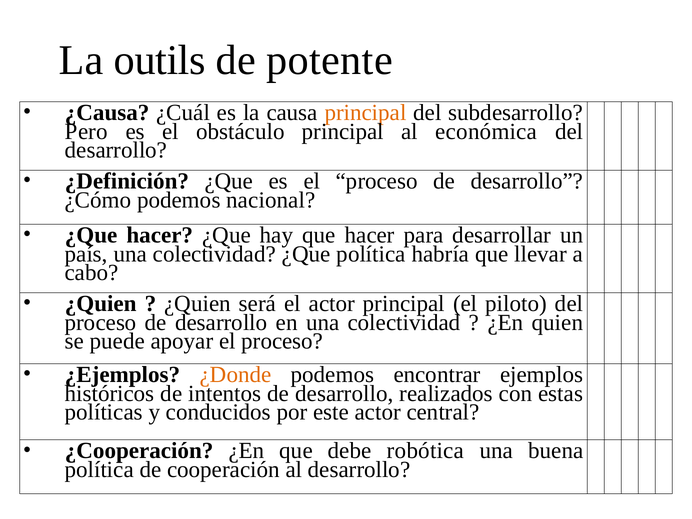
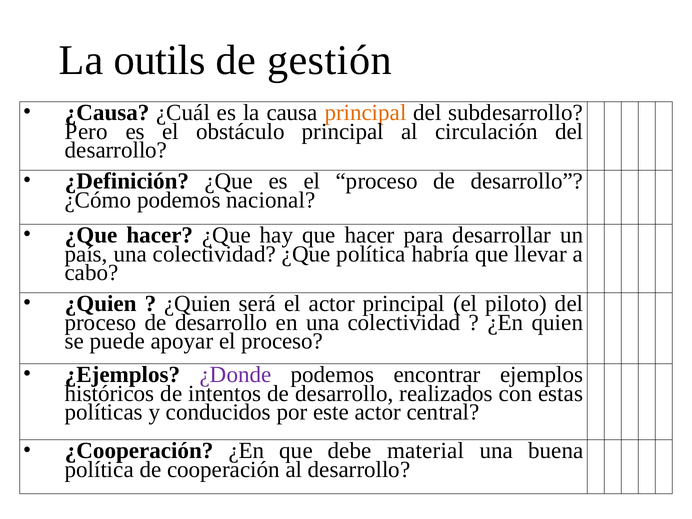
potente: potente -> gestión (330, 61)
económica: económica -> circulación (486, 131)
¿Donde colour: orange -> purple (235, 375)
robótica: robótica -> material (426, 451)
